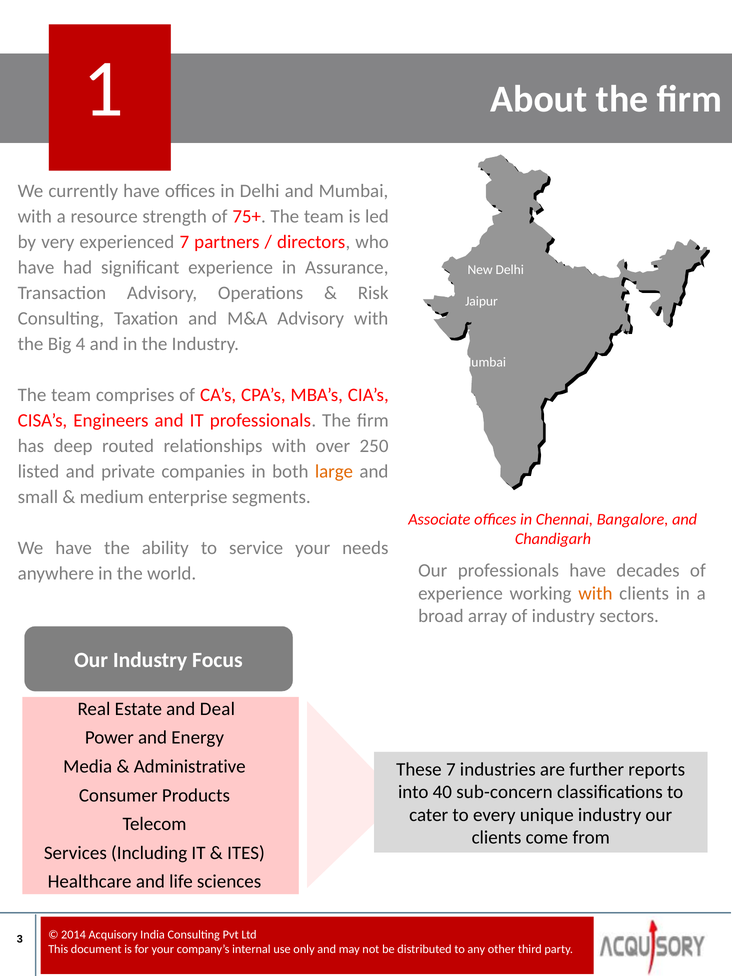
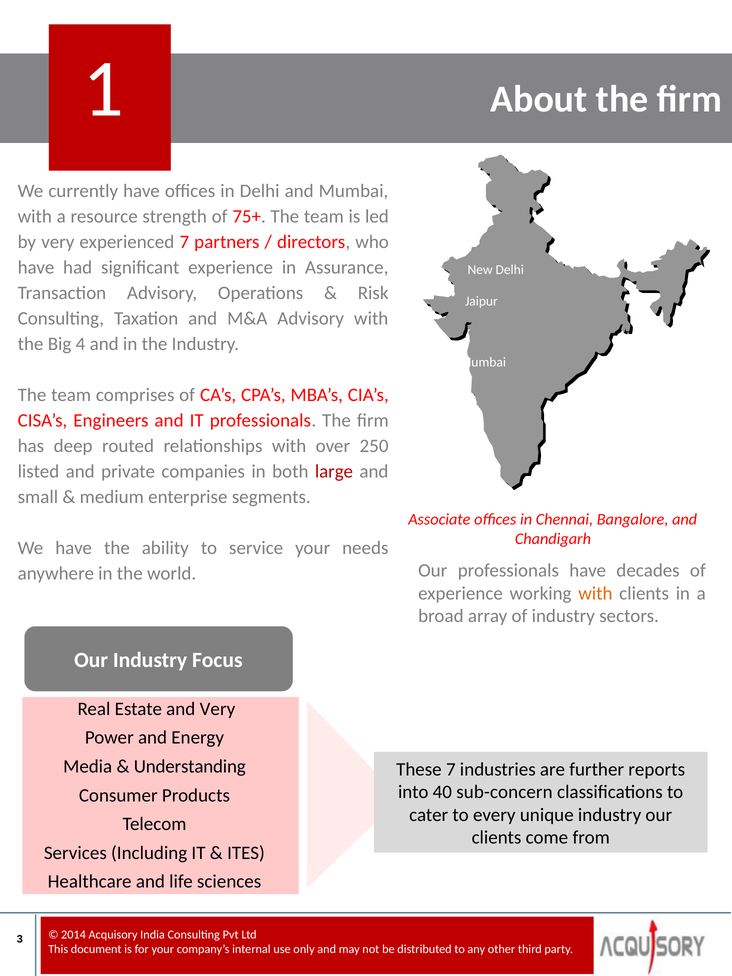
large colour: orange -> red (334, 472)
and Deal: Deal -> Very (217, 709)
Administrative: Administrative -> Understanding (190, 766)
